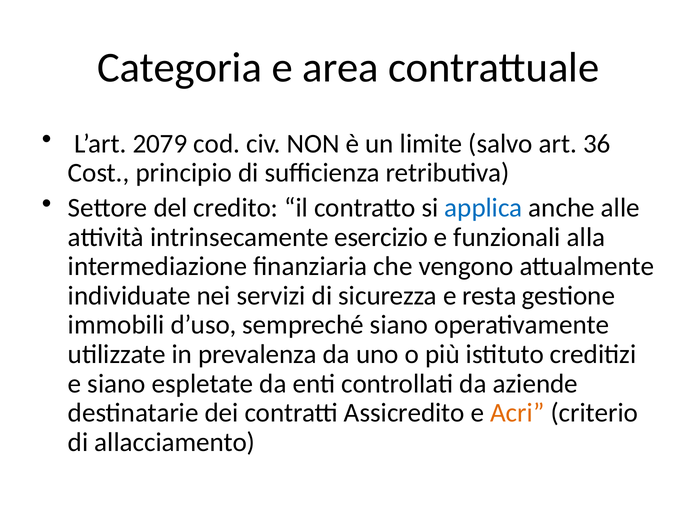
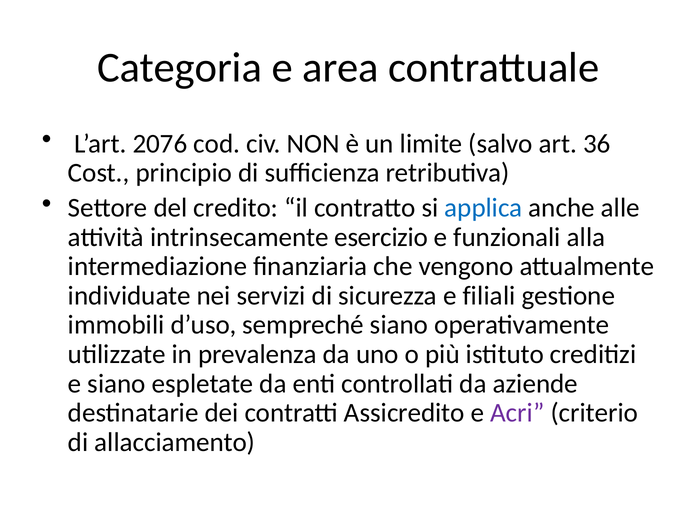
2079: 2079 -> 2076 (160, 144)
resta: resta -> filiali (489, 296)
Acri colour: orange -> purple (517, 413)
